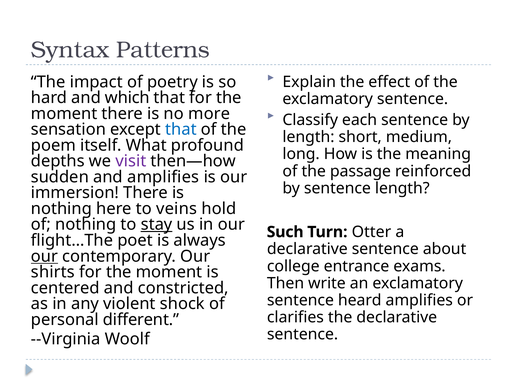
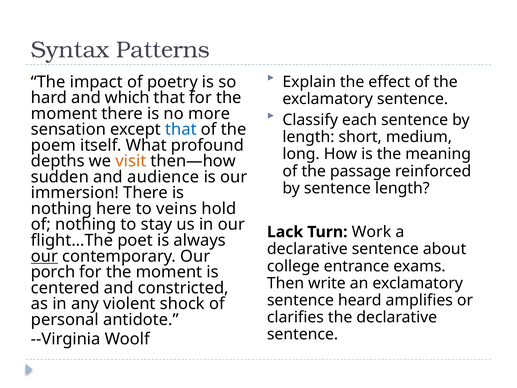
visit colour: purple -> orange (131, 161)
and amplifies: amplifies -> audience (163, 177)
stay underline: present -> none (157, 224)
Such: Such -> Lack (285, 232)
Otter: Otter -> Work (371, 232)
shirts: shirts -> porch (53, 272)
different: different -> antidote (141, 319)
